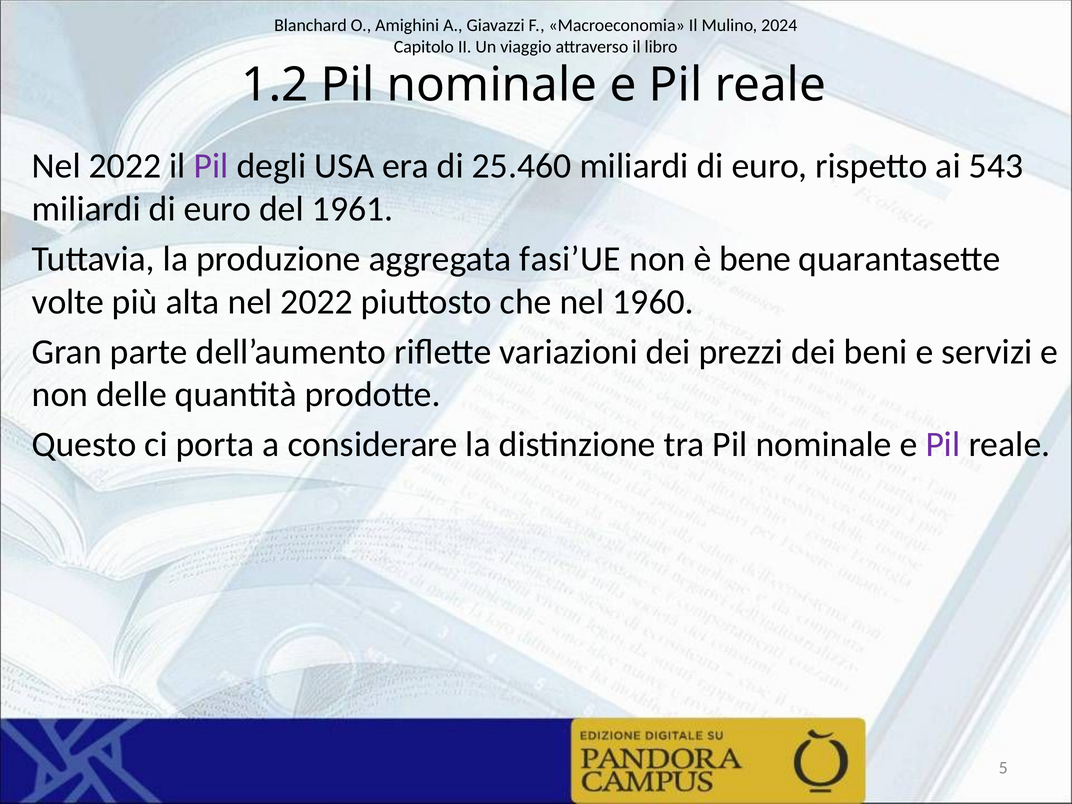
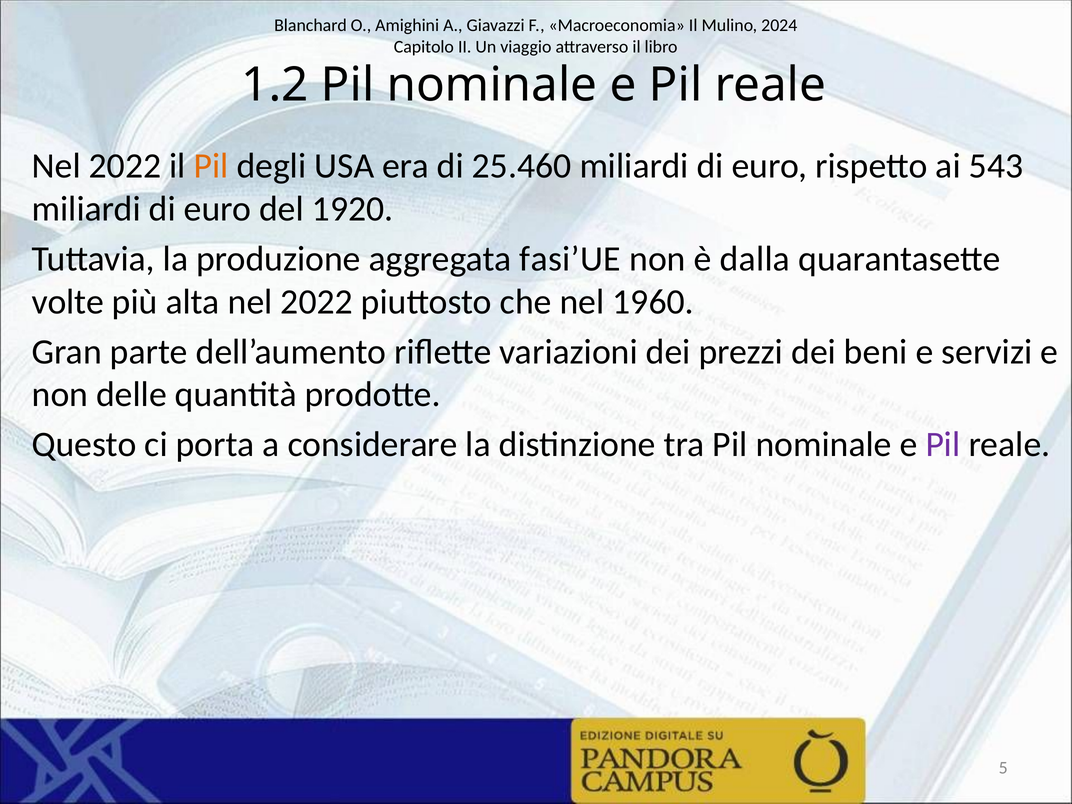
Pil colour: purple -> orange (211, 166)
1961: 1961 -> 1920 (353, 209)
bene: bene -> dalla (755, 259)
